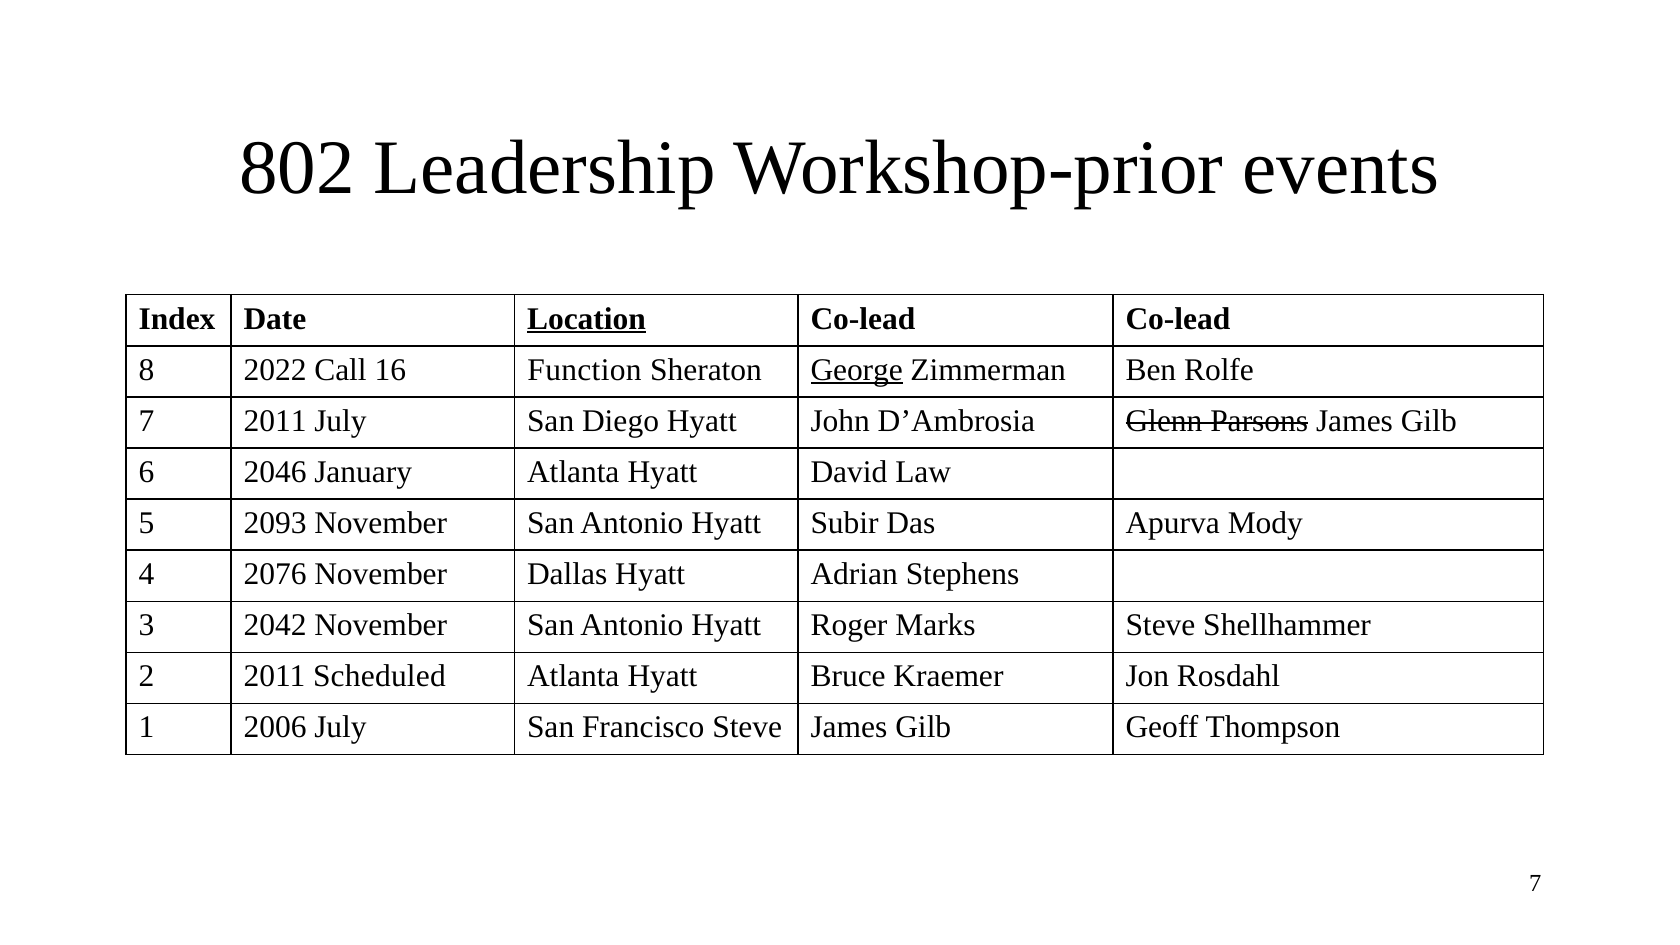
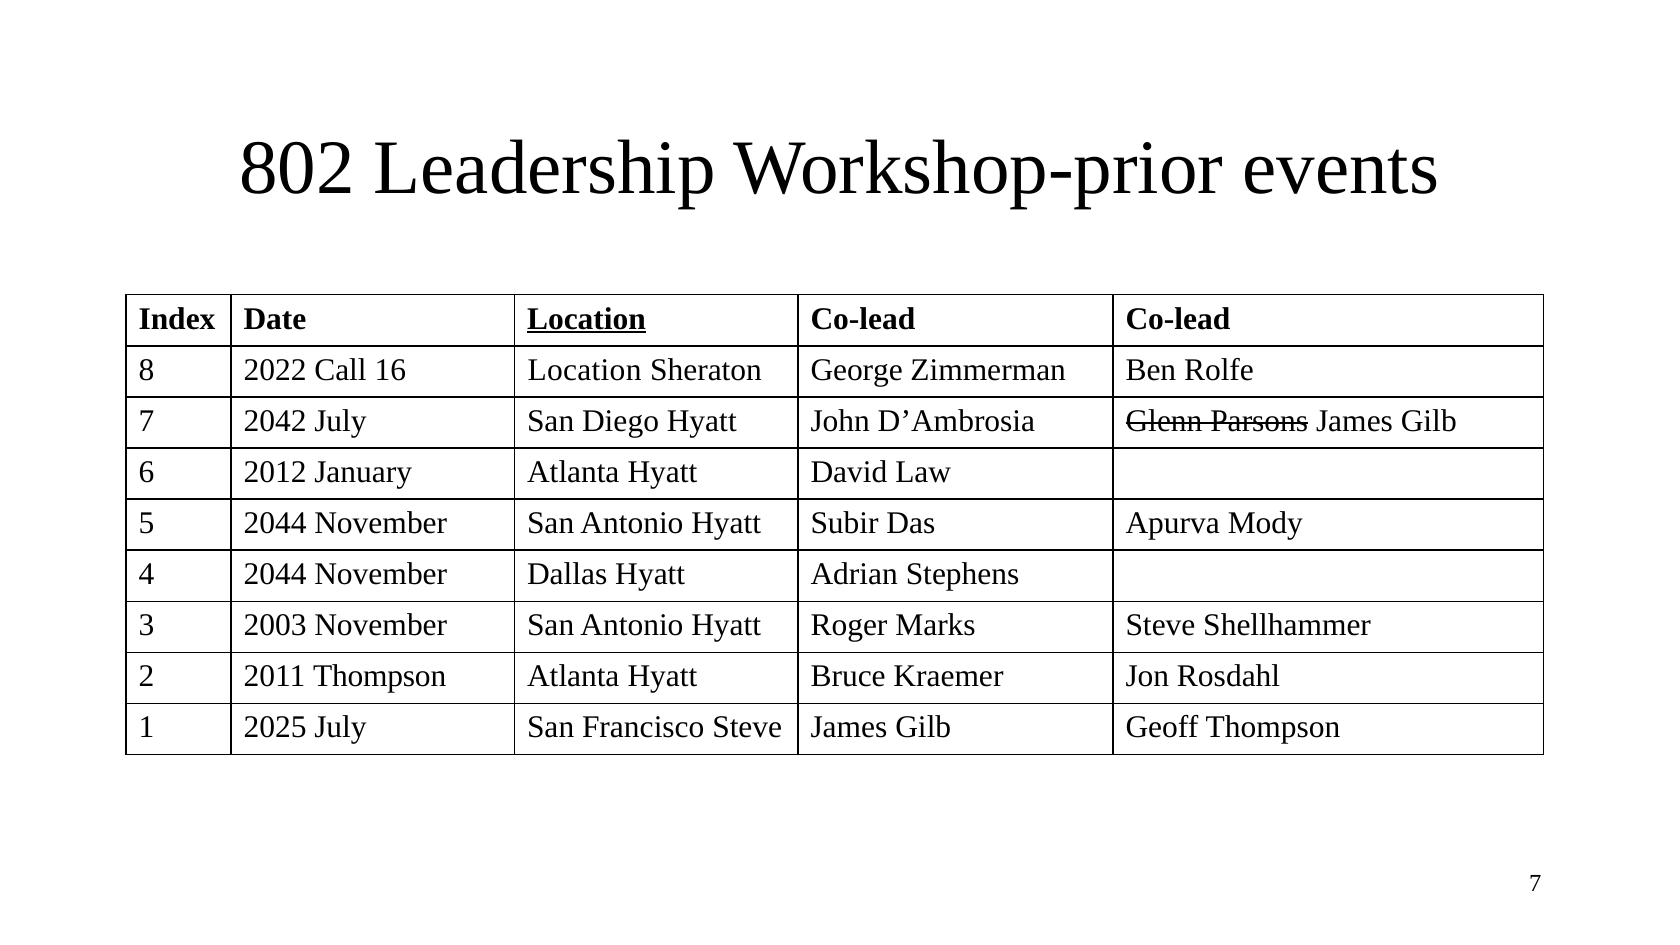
16 Function: Function -> Location (585, 370)
George underline: present -> none (857, 370)
7 2011: 2011 -> 2042 (275, 421)
2046: 2046 -> 2012 (275, 472)
5 2093: 2093 -> 2044 (275, 523)
4 2076: 2076 -> 2044 (275, 574)
2042: 2042 -> 2003 (275, 625)
2011 Scheduled: Scheduled -> Thompson (380, 676)
2006: 2006 -> 2025 (275, 727)
